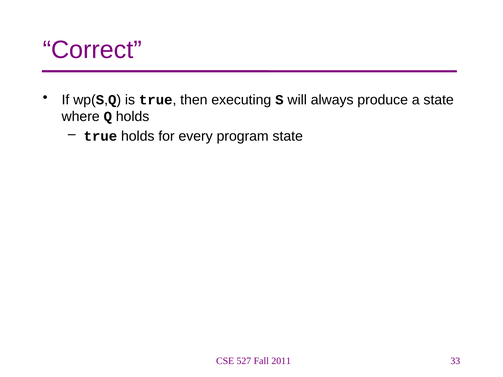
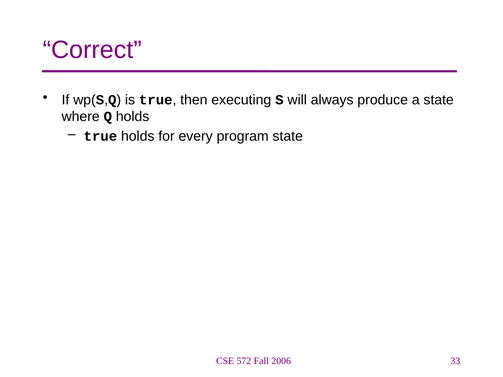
527: 527 -> 572 (244, 361)
2011: 2011 -> 2006 (281, 361)
